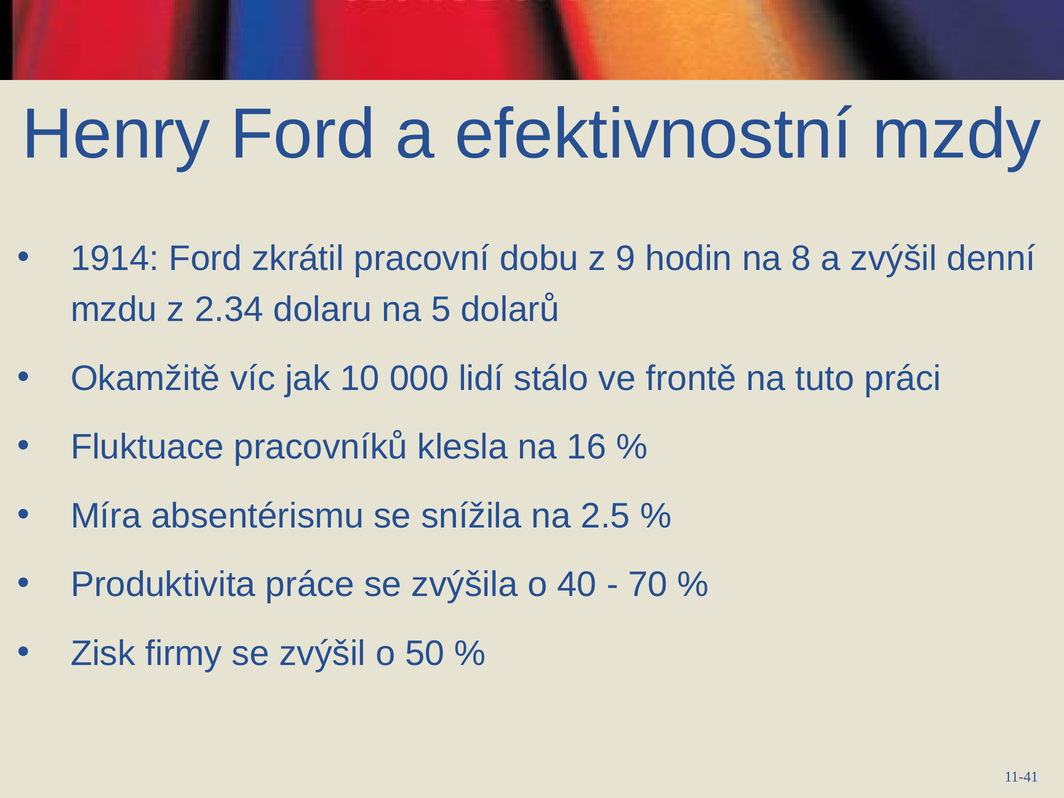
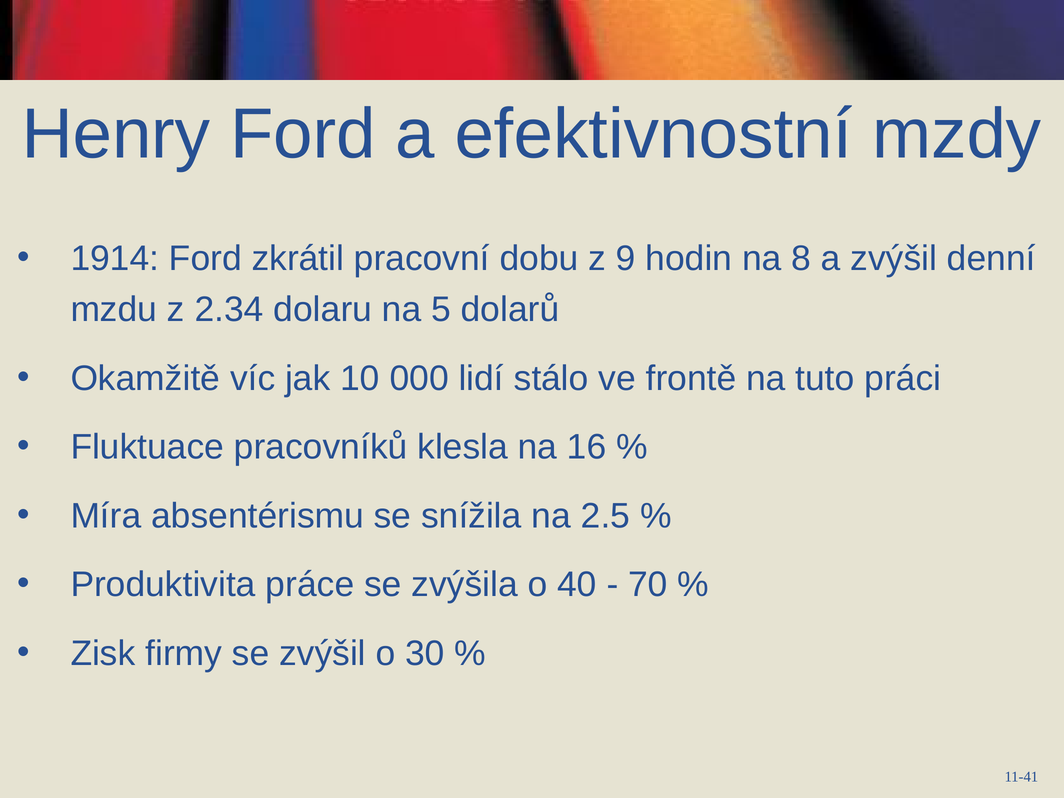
50: 50 -> 30 (425, 654)
